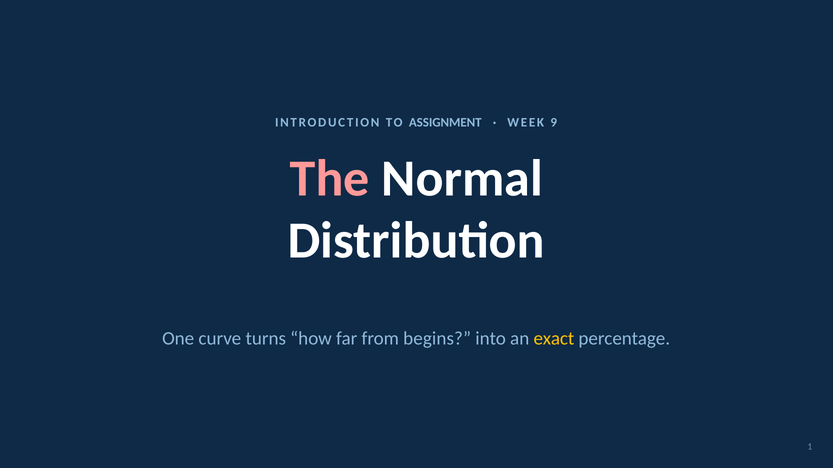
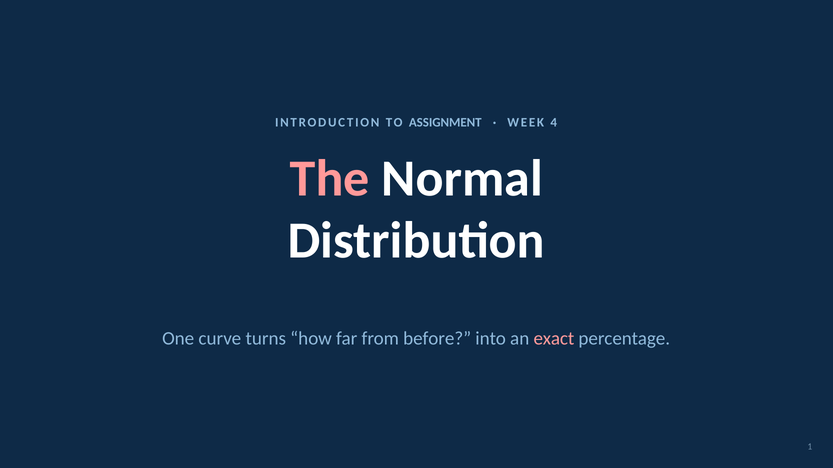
9: 9 -> 4 (554, 123)
begins: begins -> before (437, 339)
exact colour: yellow -> pink (554, 339)
